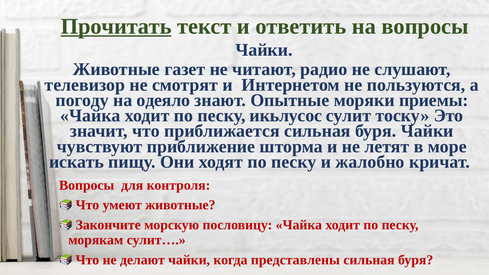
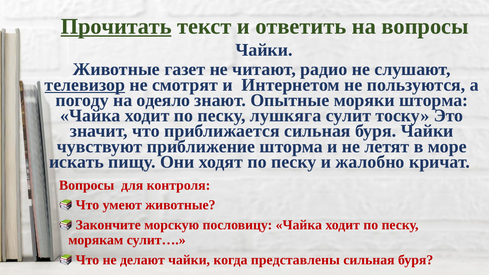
телевизор underline: none -> present (85, 85)
моряки приемы: приемы -> шторма (434, 100)
икьлусос: икьлусос -> лушкяга (286, 116)
